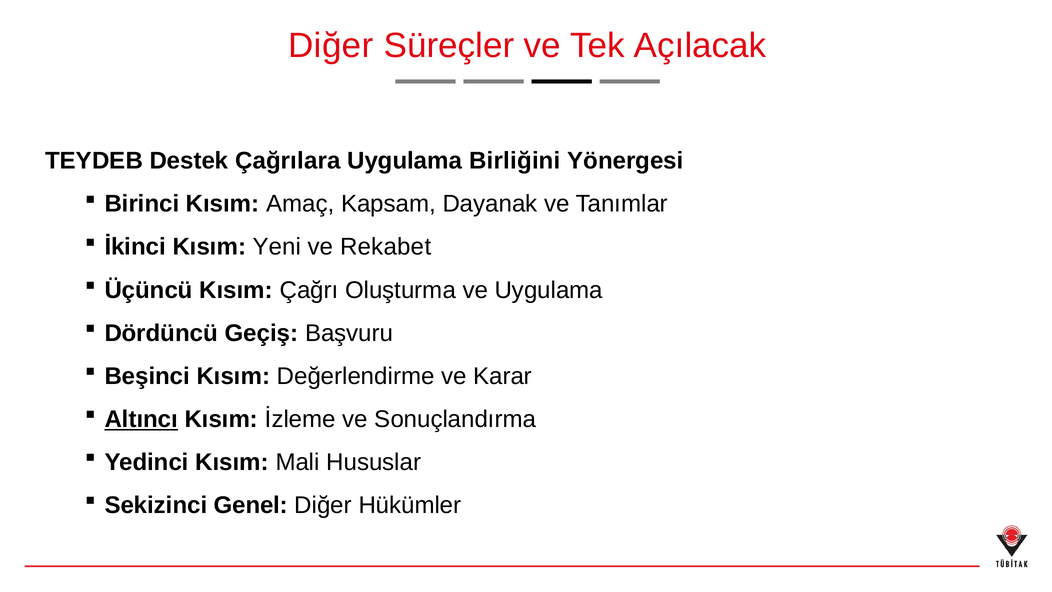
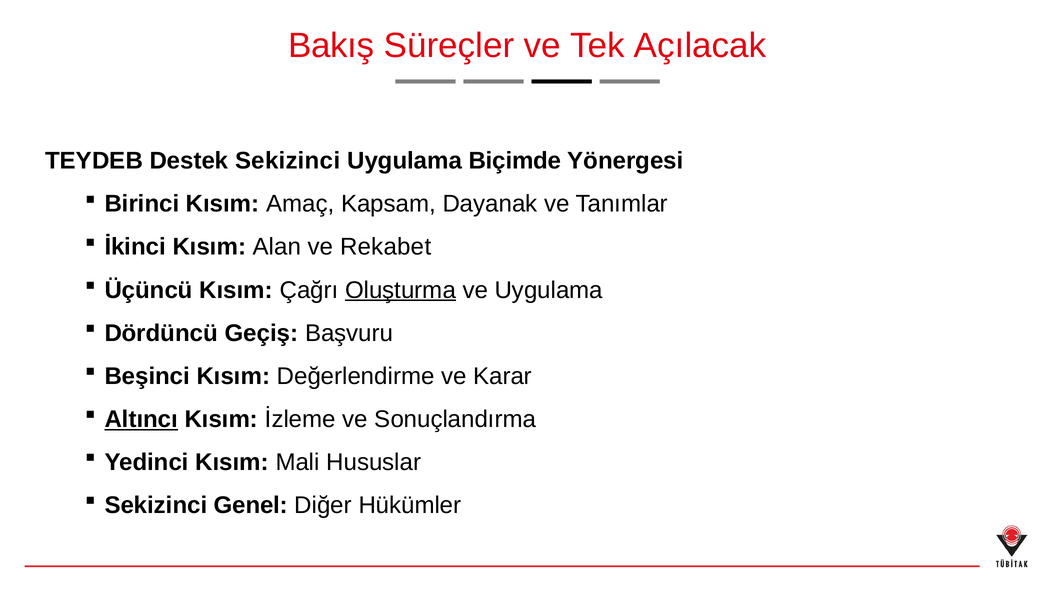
Diğer: Diğer -> Bakış (331, 46)
Destek Çağrılara: Çağrılara -> Sekizinci (288, 161)
Birliğini: Birliğini -> Biçimde (515, 161)
Yeni: Yeni -> Alan (277, 247)
Oluşturma underline: none -> present (400, 290)
